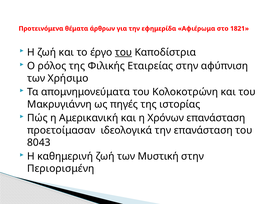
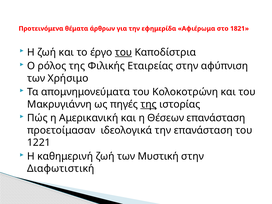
της underline: none -> present (149, 104)
Χρόνων: Χρόνων -> Θέσεων (166, 118)
8043: 8043 -> 1221 (39, 143)
Περιορισμένη: Περιορισμένη -> Διαφωτιστική (61, 169)
